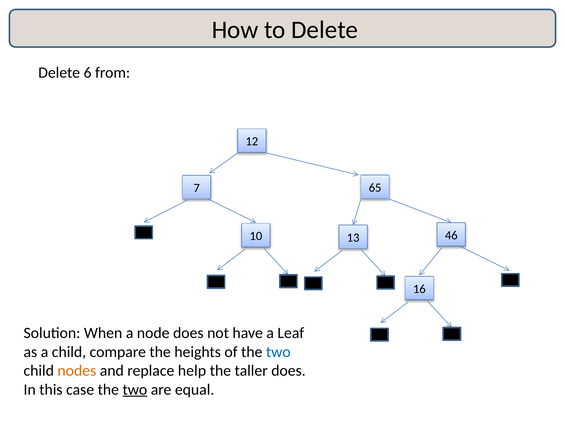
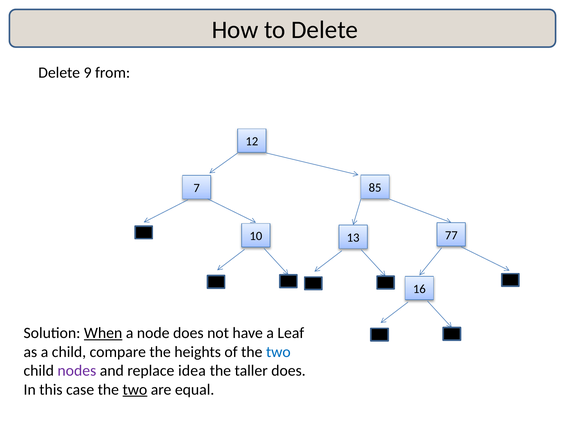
6: 6 -> 9 (88, 72)
65: 65 -> 85 (375, 187)
46: 46 -> 77 (451, 235)
When underline: none -> present (103, 333)
nodes colour: orange -> purple (77, 370)
help: help -> idea (192, 370)
